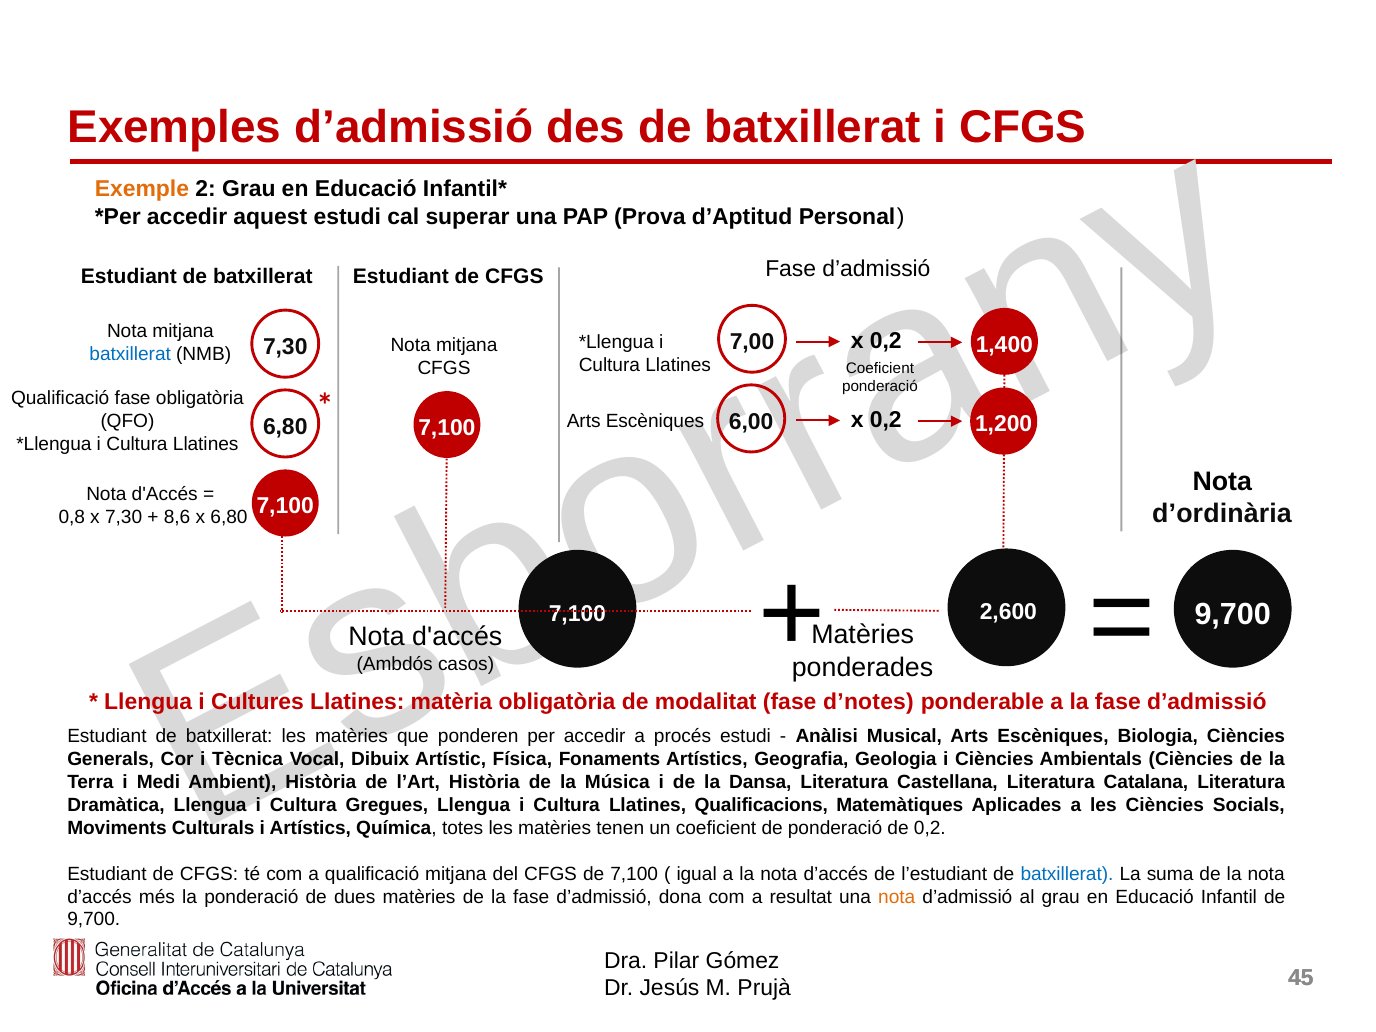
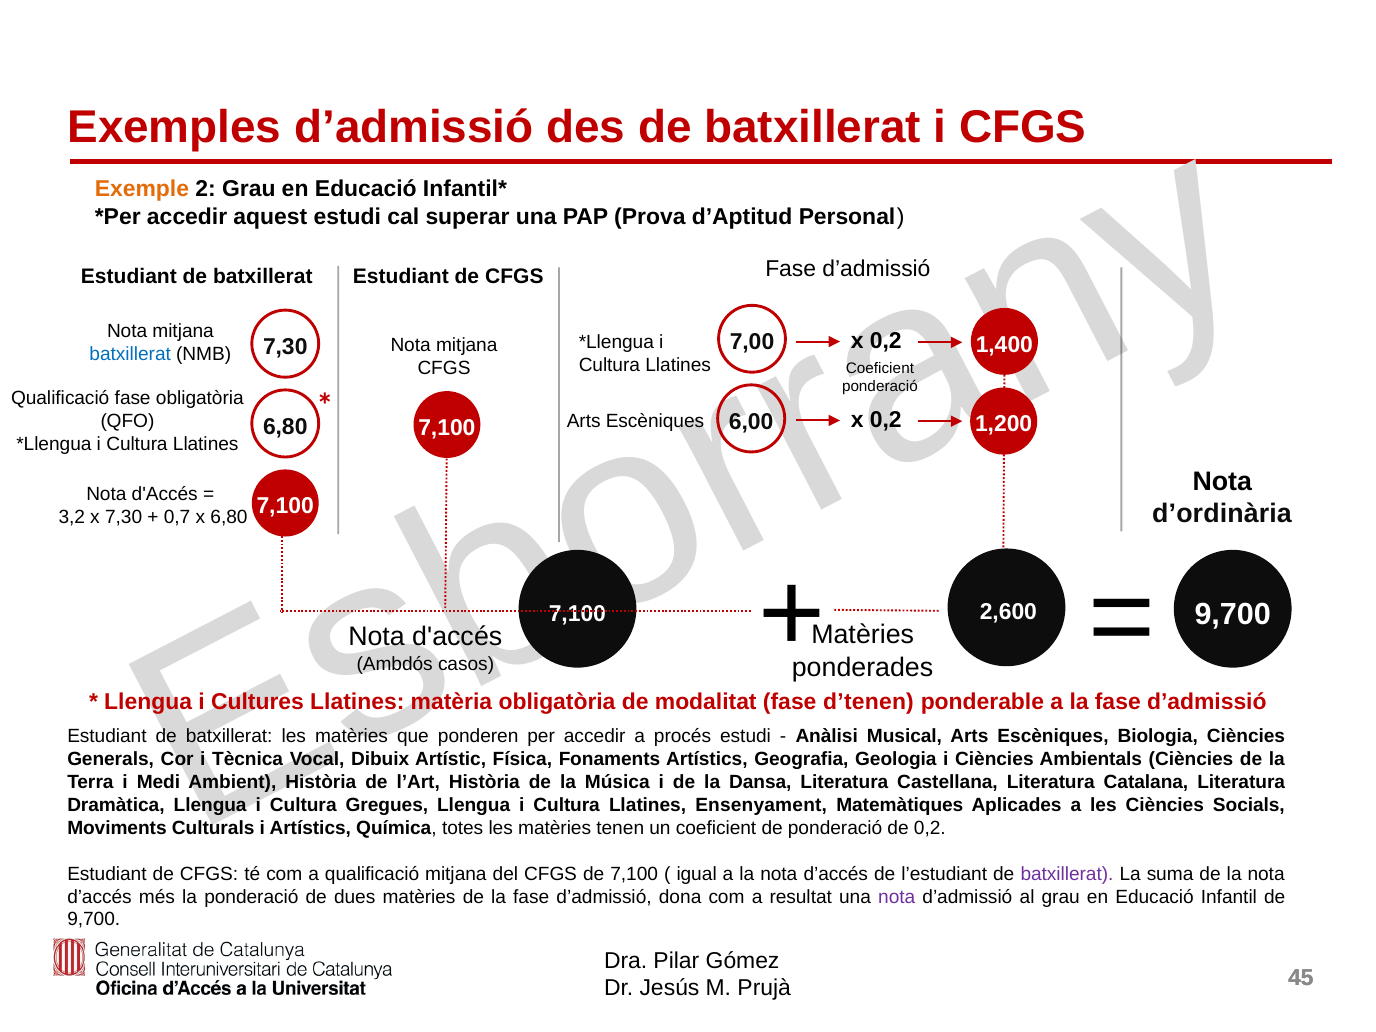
0,8: 0,8 -> 3,2 (72, 517)
8,6: 8,6 -> 0,7 (177, 517)
d’notes: d’notes -> d’tenen (869, 702)
Qualificacions: Qualificacions -> Ensenyament (761, 805)
batxillerat colour: blue -> purple (1067, 874)
nota colour: orange -> purple (897, 897)
